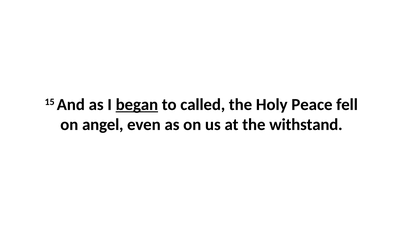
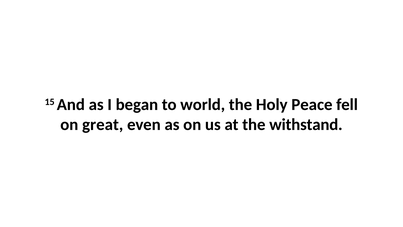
began underline: present -> none (137, 104)
called: called -> world (203, 104)
angel: angel -> great (103, 125)
